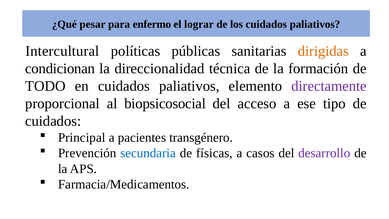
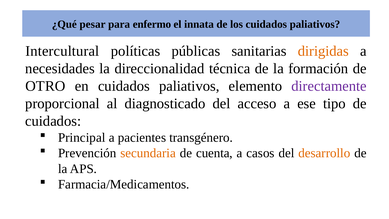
lograr: lograr -> innata (199, 24)
condicionan: condicionan -> necesidades (60, 69)
TODO: TODO -> OTRO (45, 86)
biopsicosocial: biopsicosocial -> diagnosticado (165, 104)
secundaria colour: blue -> orange (148, 153)
físicas: físicas -> cuenta (214, 153)
desarrollo colour: purple -> orange (324, 153)
